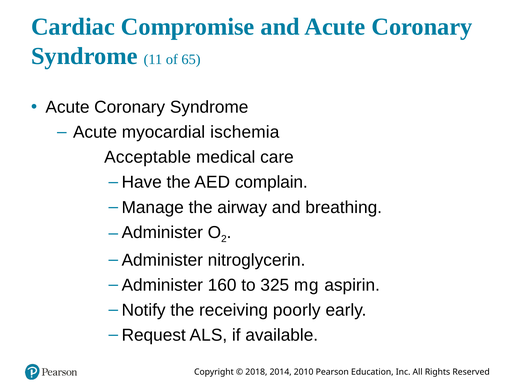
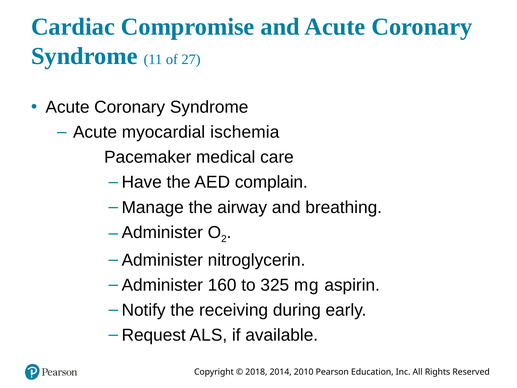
65: 65 -> 27 (191, 59)
Acceptable: Acceptable -> Pacemaker (148, 157)
poorly: poorly -> during (297, 310)
